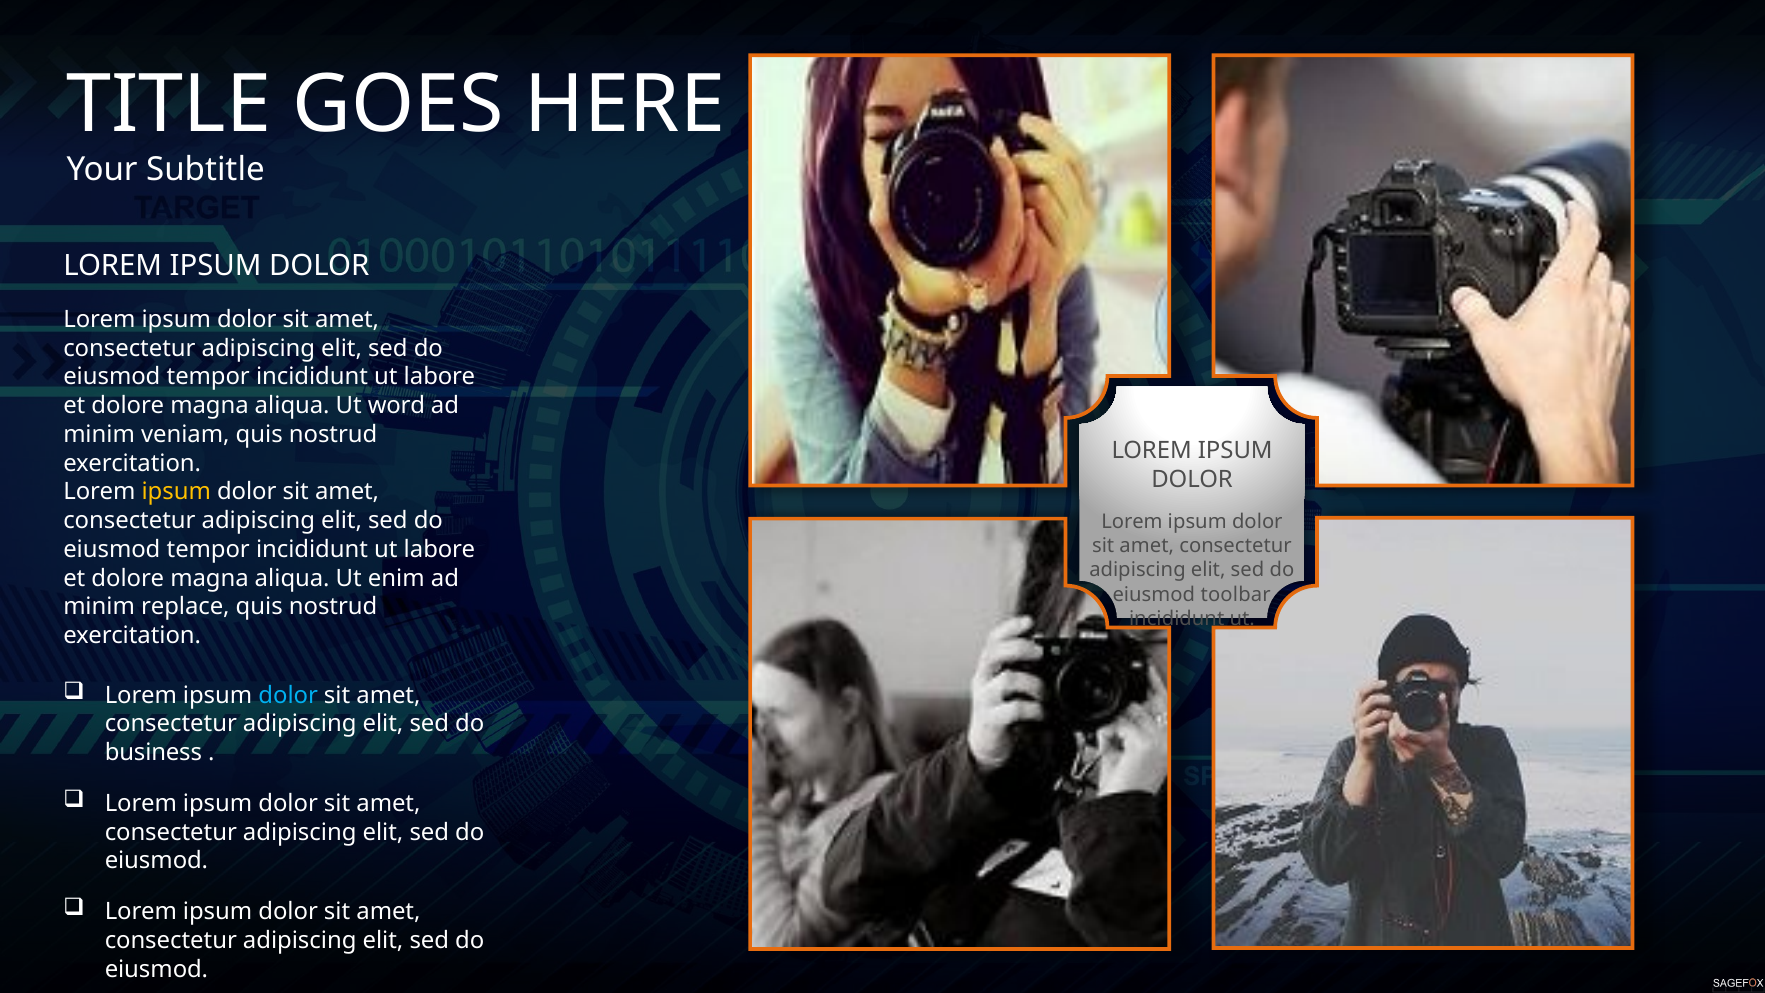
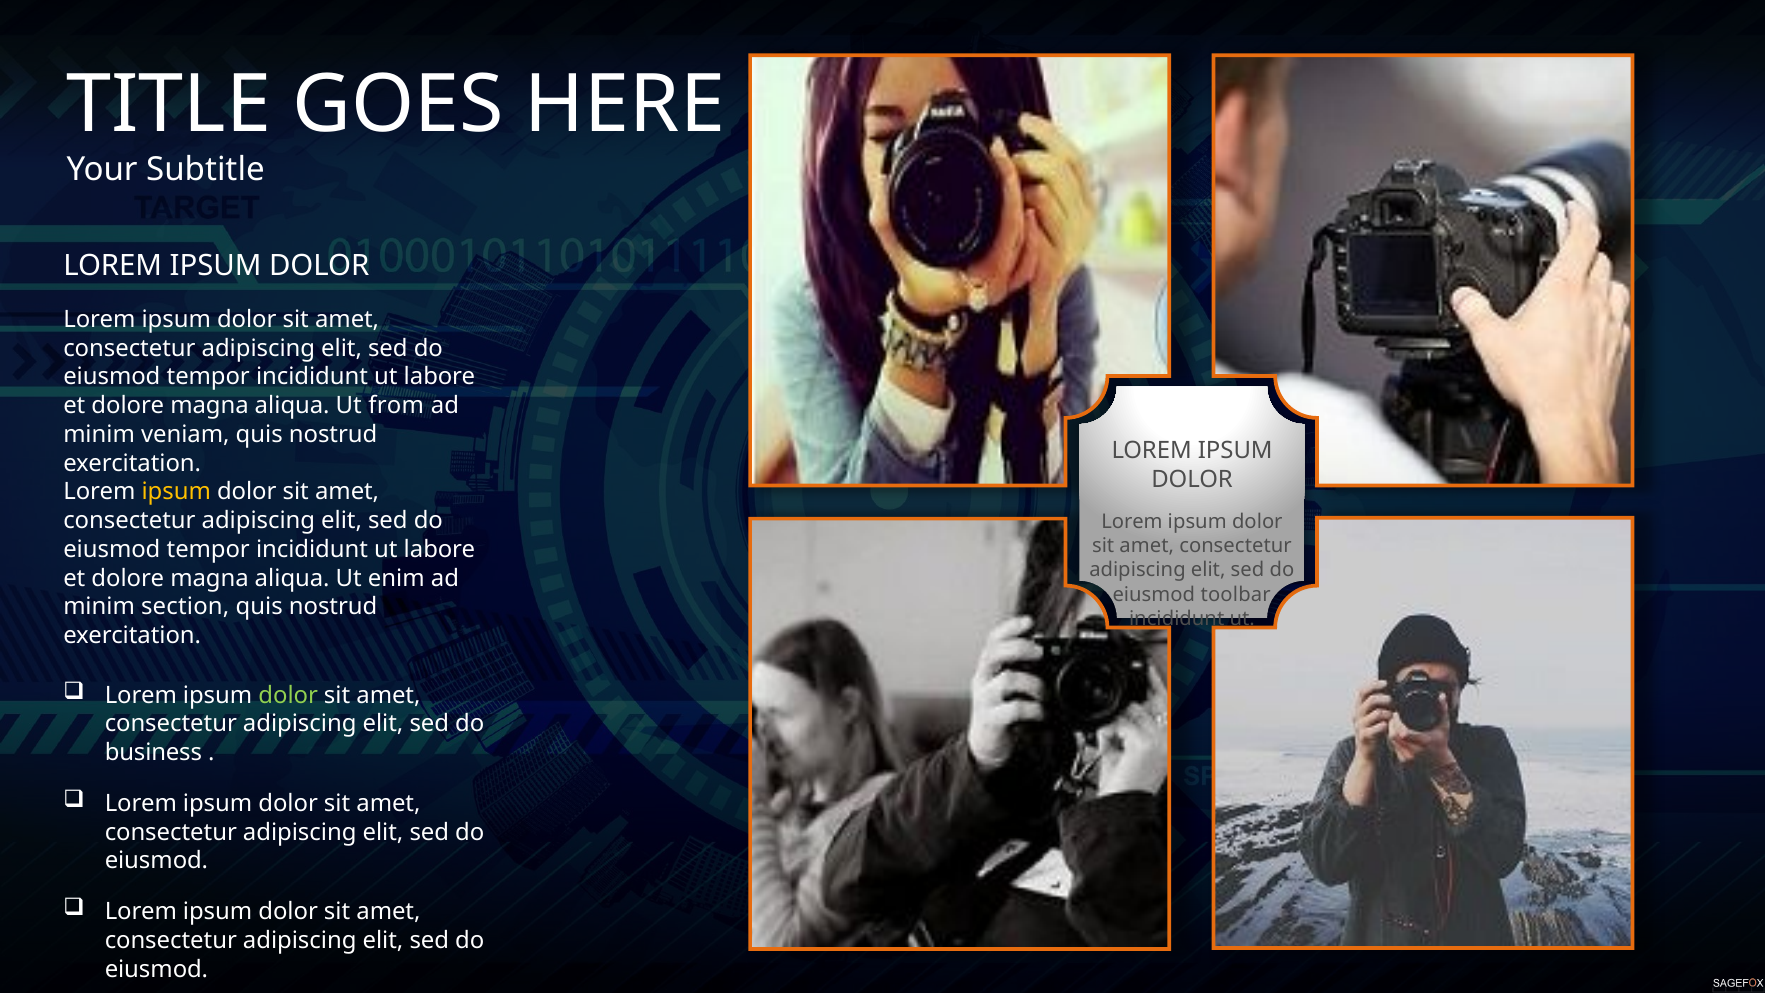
word: word -> from (396, 406)
replace: replace -> section (185, 607)
dolor colour: light blue -> light green (288, 695)
